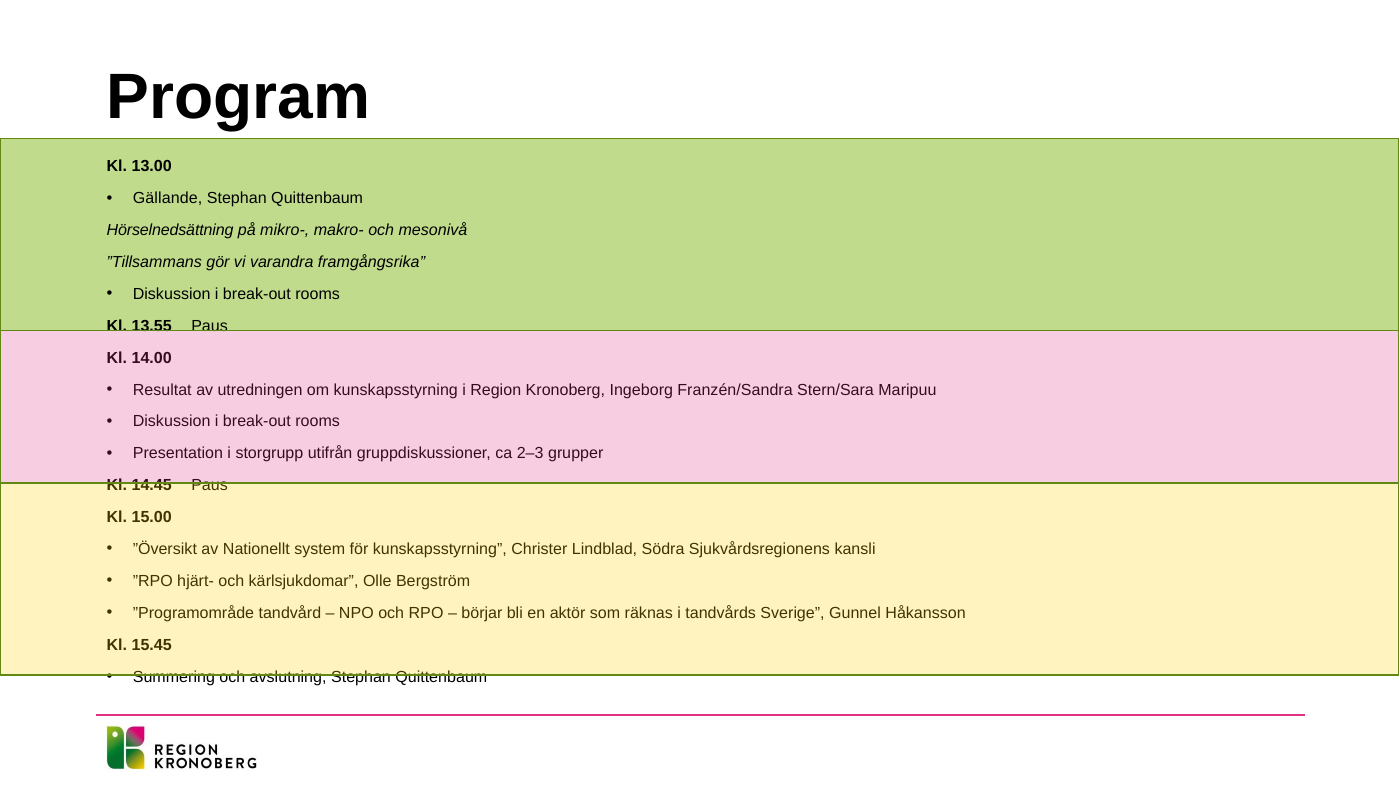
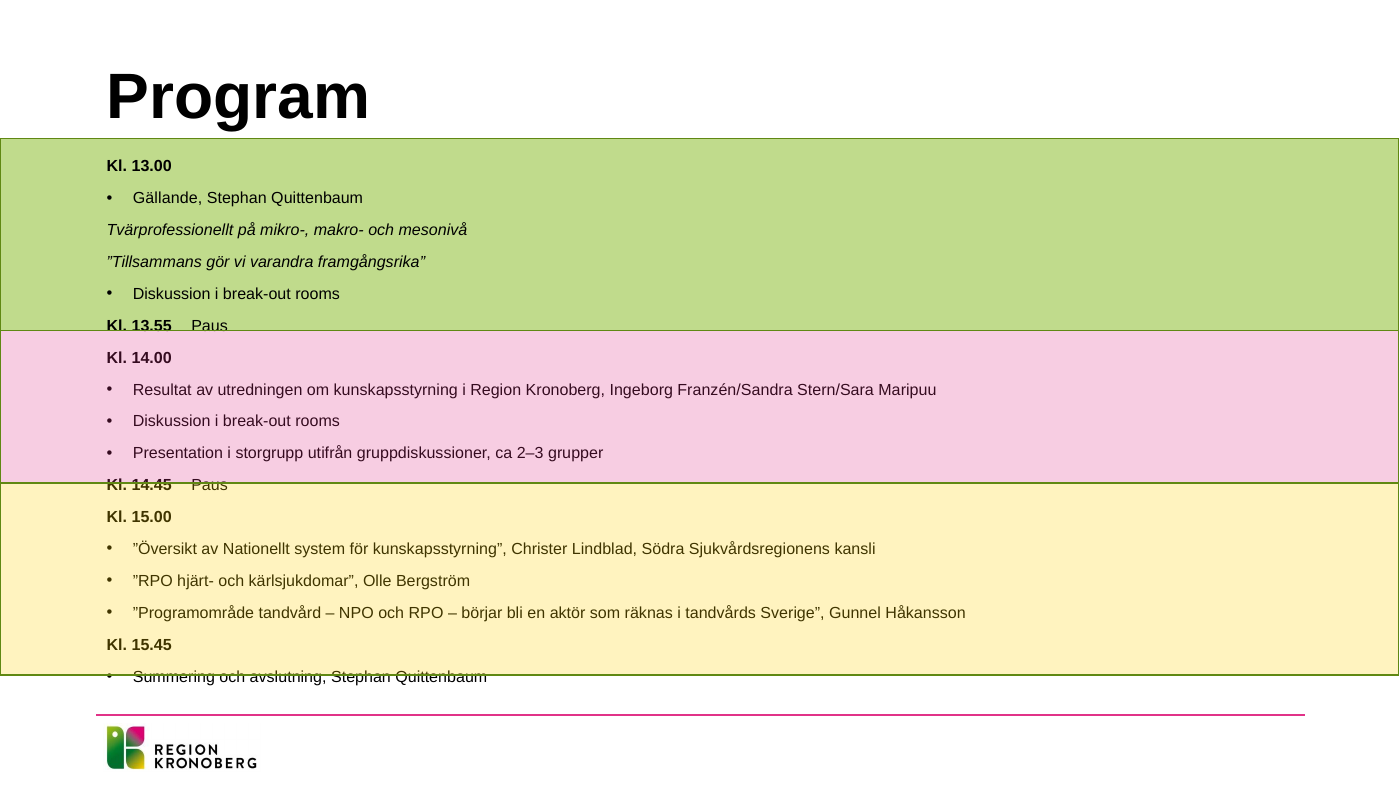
Hörselnedsättning: Hörselnedsättning -> Tvärprofessionellt (170, 230)
